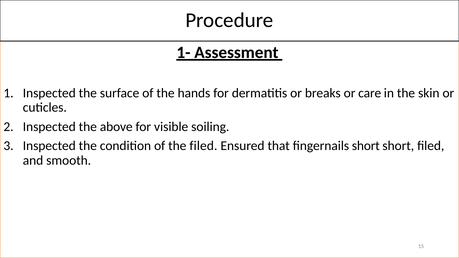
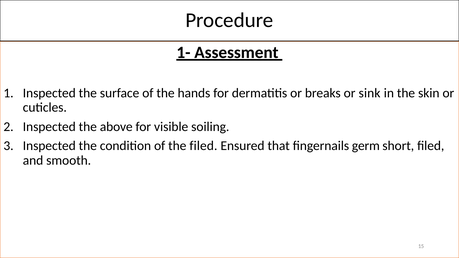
care: care -> sink (370, 93)
fingernails short: short -> germ (366, 146)
